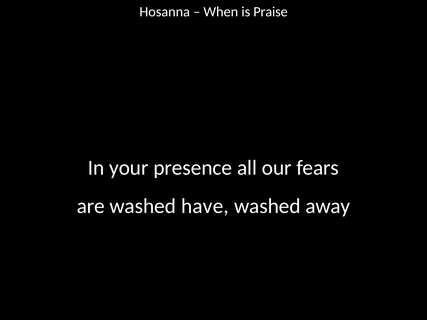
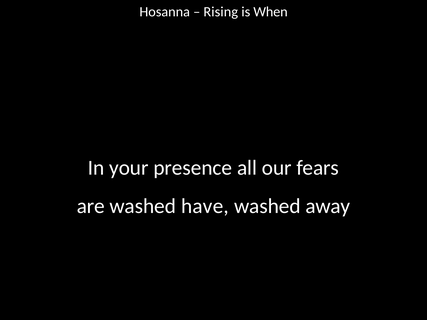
When: When -> Rising (221, 12)
Praise: Praise -> When (271, 12)
